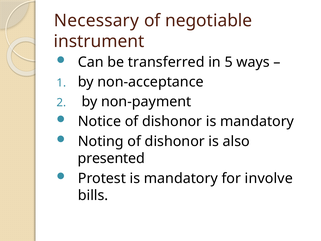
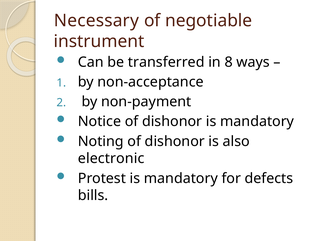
5: 5 -> 8 (229, 62)
presented: presented -> electronic (111, 158)
involve: involve -> defects (269, 178)
